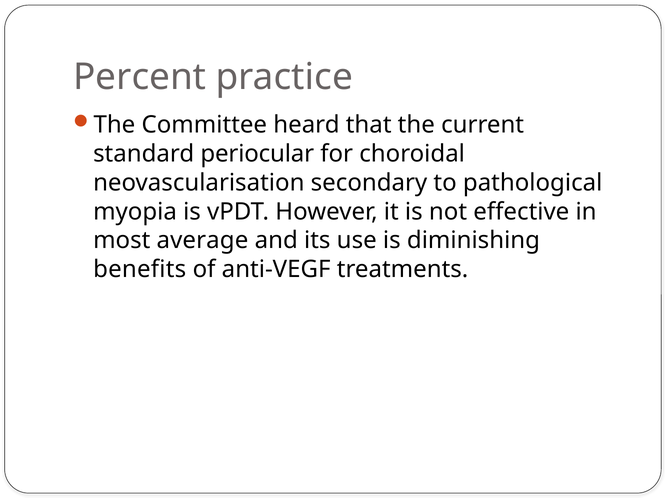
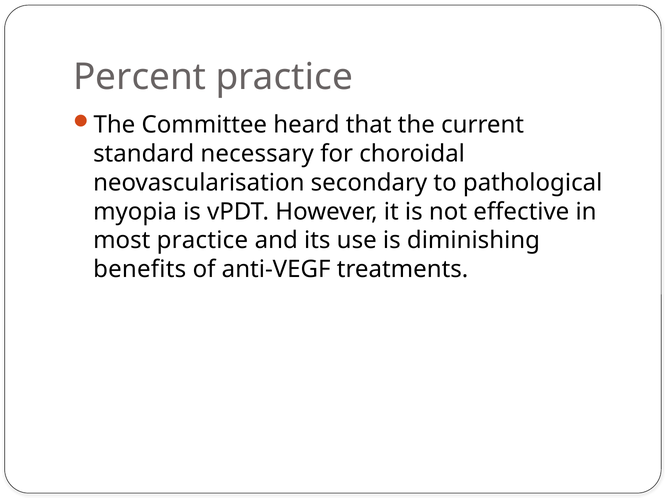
periocular: periocular -> necessary (257, 154)
most average: average -> practice (202, 240)
